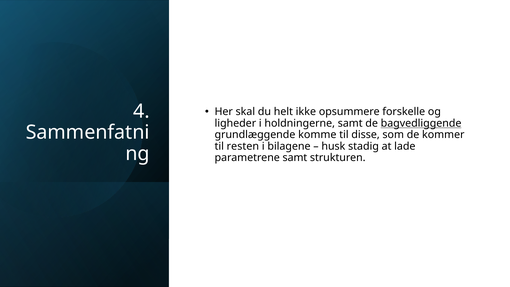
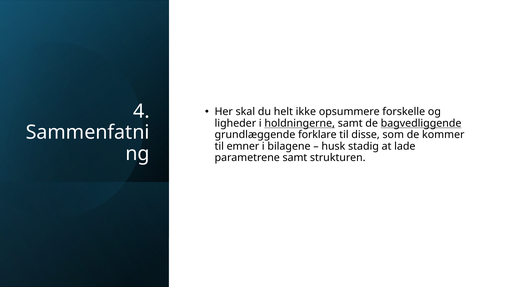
holdningerne underline: none -> present (300, 123)
komme: komme -> forklare (317, 135)
resten: resten -> emner (243, 146)
